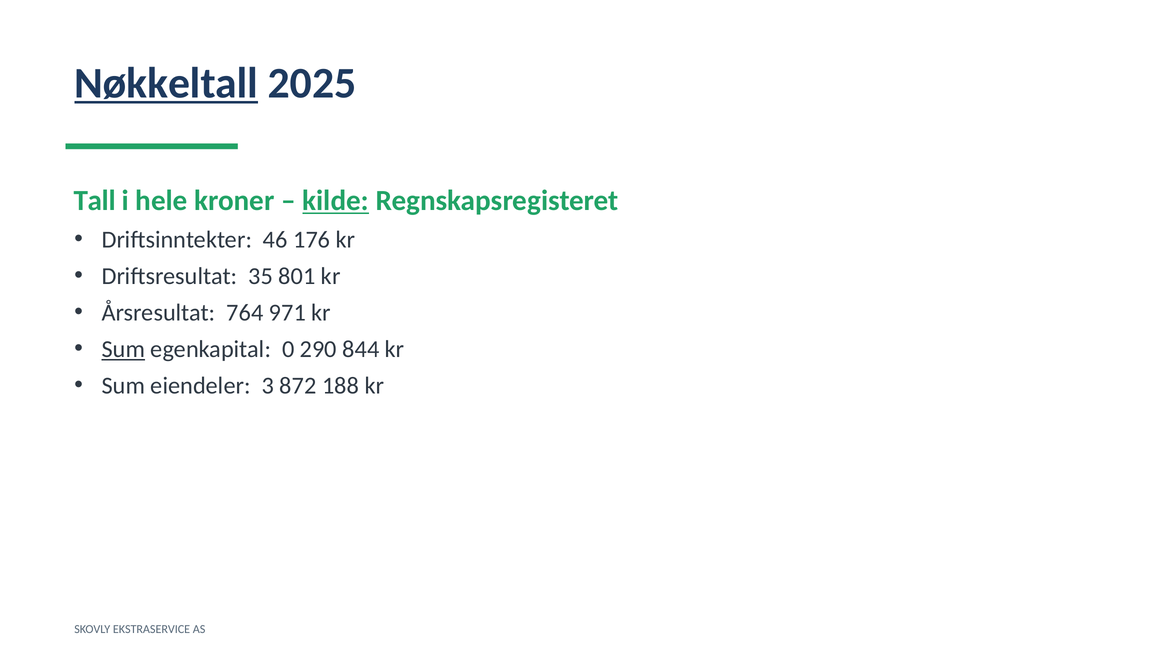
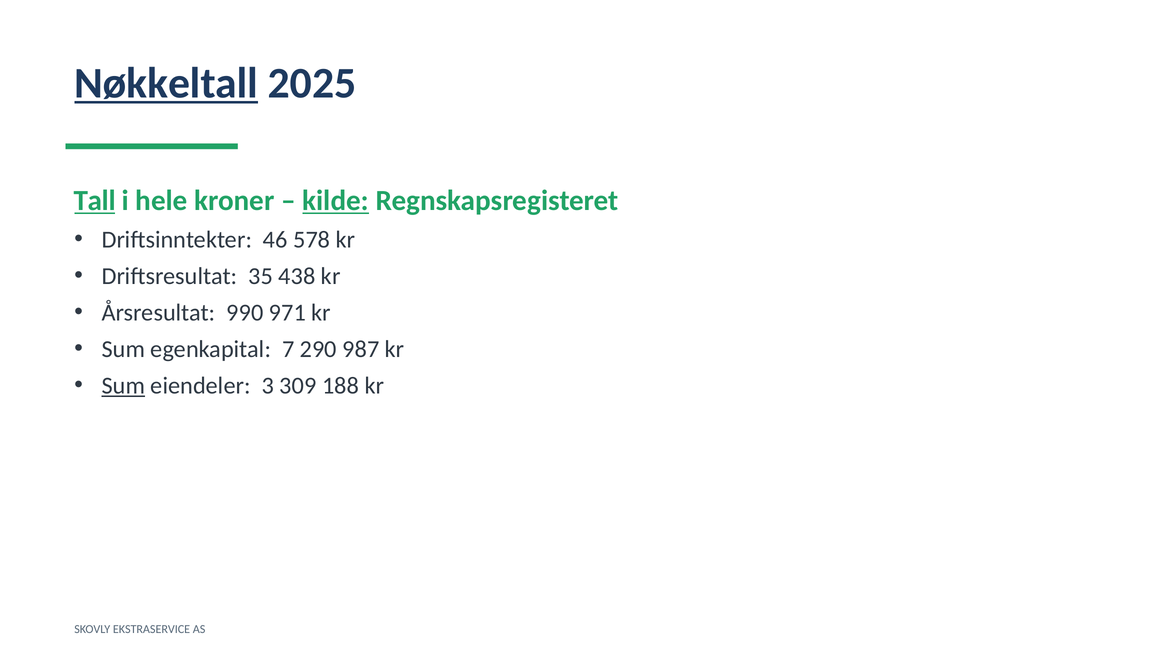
Tall underline: none -> present (95, 201)
176: 176 -> 578 (312, 240)
801: 801 -> 438 (297, 276)
764: 764 -> 990 (245, 313)
Sum underline: present -> none (123, 349)
0: 0 -> 7 (288, 349)
844: 844 -> 987 (361, 349)
Sum underline: none -> present (123, 386)
872: 872 -> 309 (298, 386)
